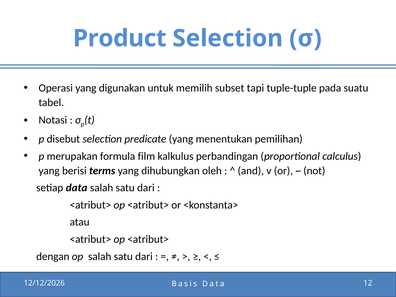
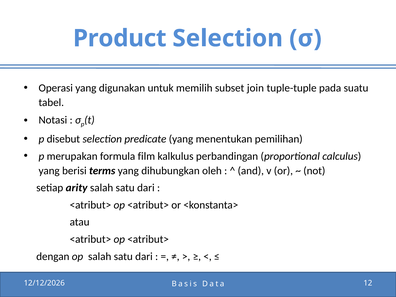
tapi: tapi -> join (255, 88)
setiap data: data -> arity (77, 188)
